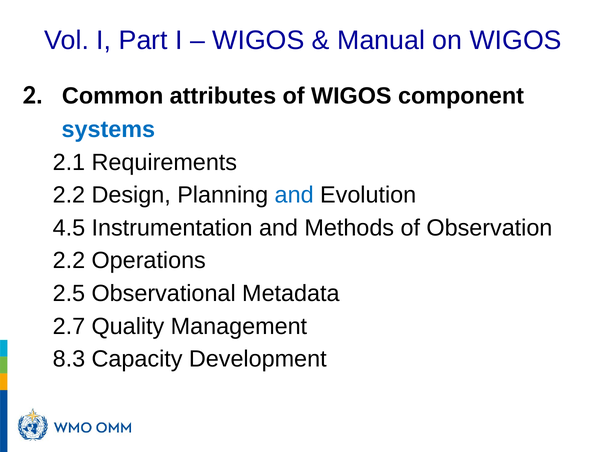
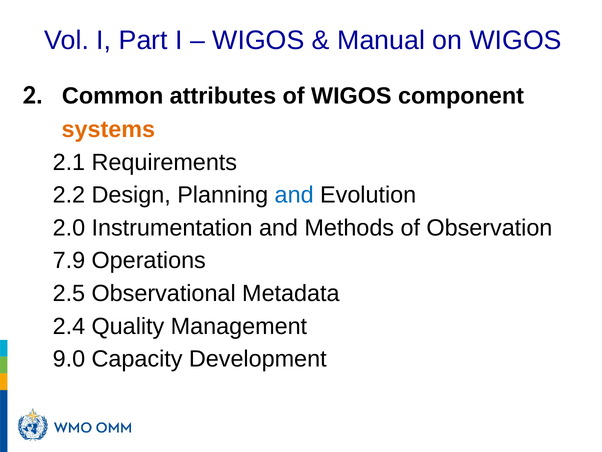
systems colour: blue -> orange (108, 130)
4.5: 4.5 -> 2.0 (69, 228)
2.2: 2.2 -> 7.9 (69, 260)
2.7: 2.7 -> 2.4 (69, 326)
8.3: 8.3 -> 9.0 (69, 359)
